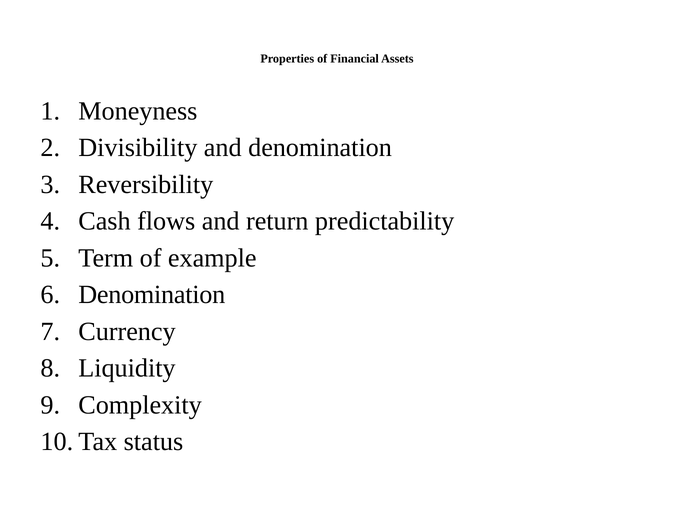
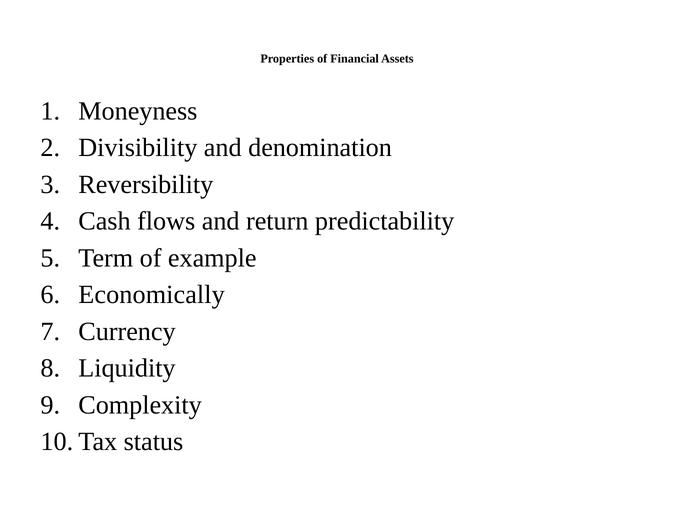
Denomination: Denomination -> Economically (152, 294)
